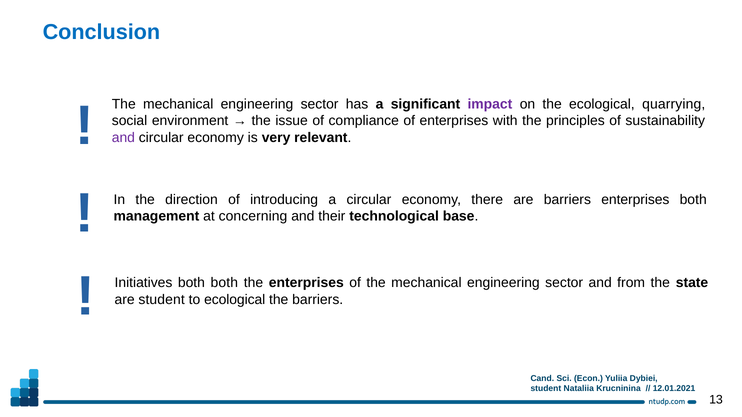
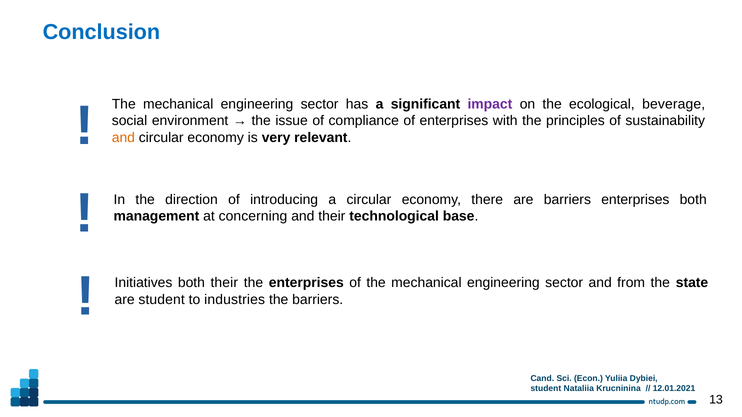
quarrying: quarrying -> beverage (674, 104)
and colour: purple -> orange (123, 138)
both both: both -> their (224, 283)
to ecological: ecological -> industries (235, 300)
